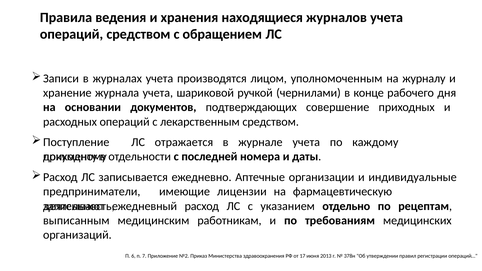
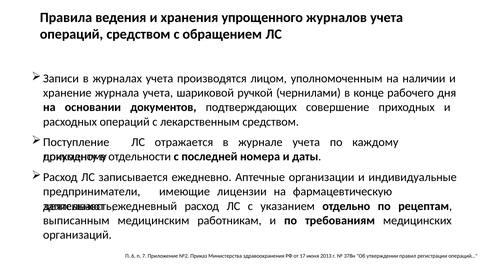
находящиеся: находящиеся -> упрощенного (262, 17)
журналу: журналу -> наличии (424, 78)
